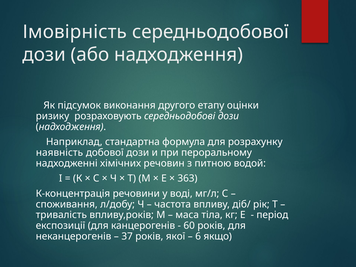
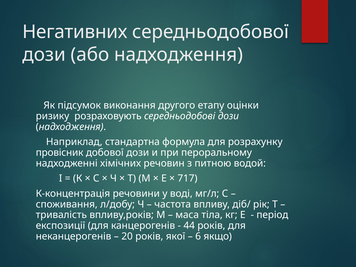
Імовірність: Імовірність -> Негативних (75, 32)
наявність: наявність -> провісник (60, 153)
363: 363 -> 717 (187, 178)
60: 60 -> 44 (189, 226)
37: 37 -> 20 (127, 236)
